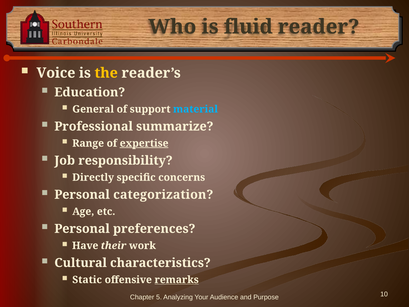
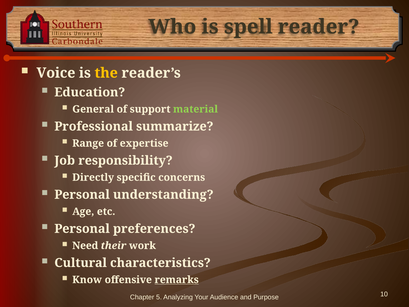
fluid: fluid -> spell (248, 27)
material colour: light blue -> light green (196, 109)
expertise underline: present -> none (144, 143)
categorization: categorization -> understanding (163, 194)
Have: Have -> Need (85, 245)
Static: Static -> Know (87, 280)
